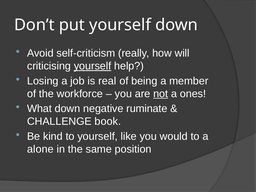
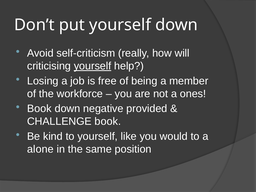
real: real -> free (107, 81)
not underline: present -> none (161, 94)
What: What -> Book (39, 109)
ruminate: ruminate -> provided (147, 109)
